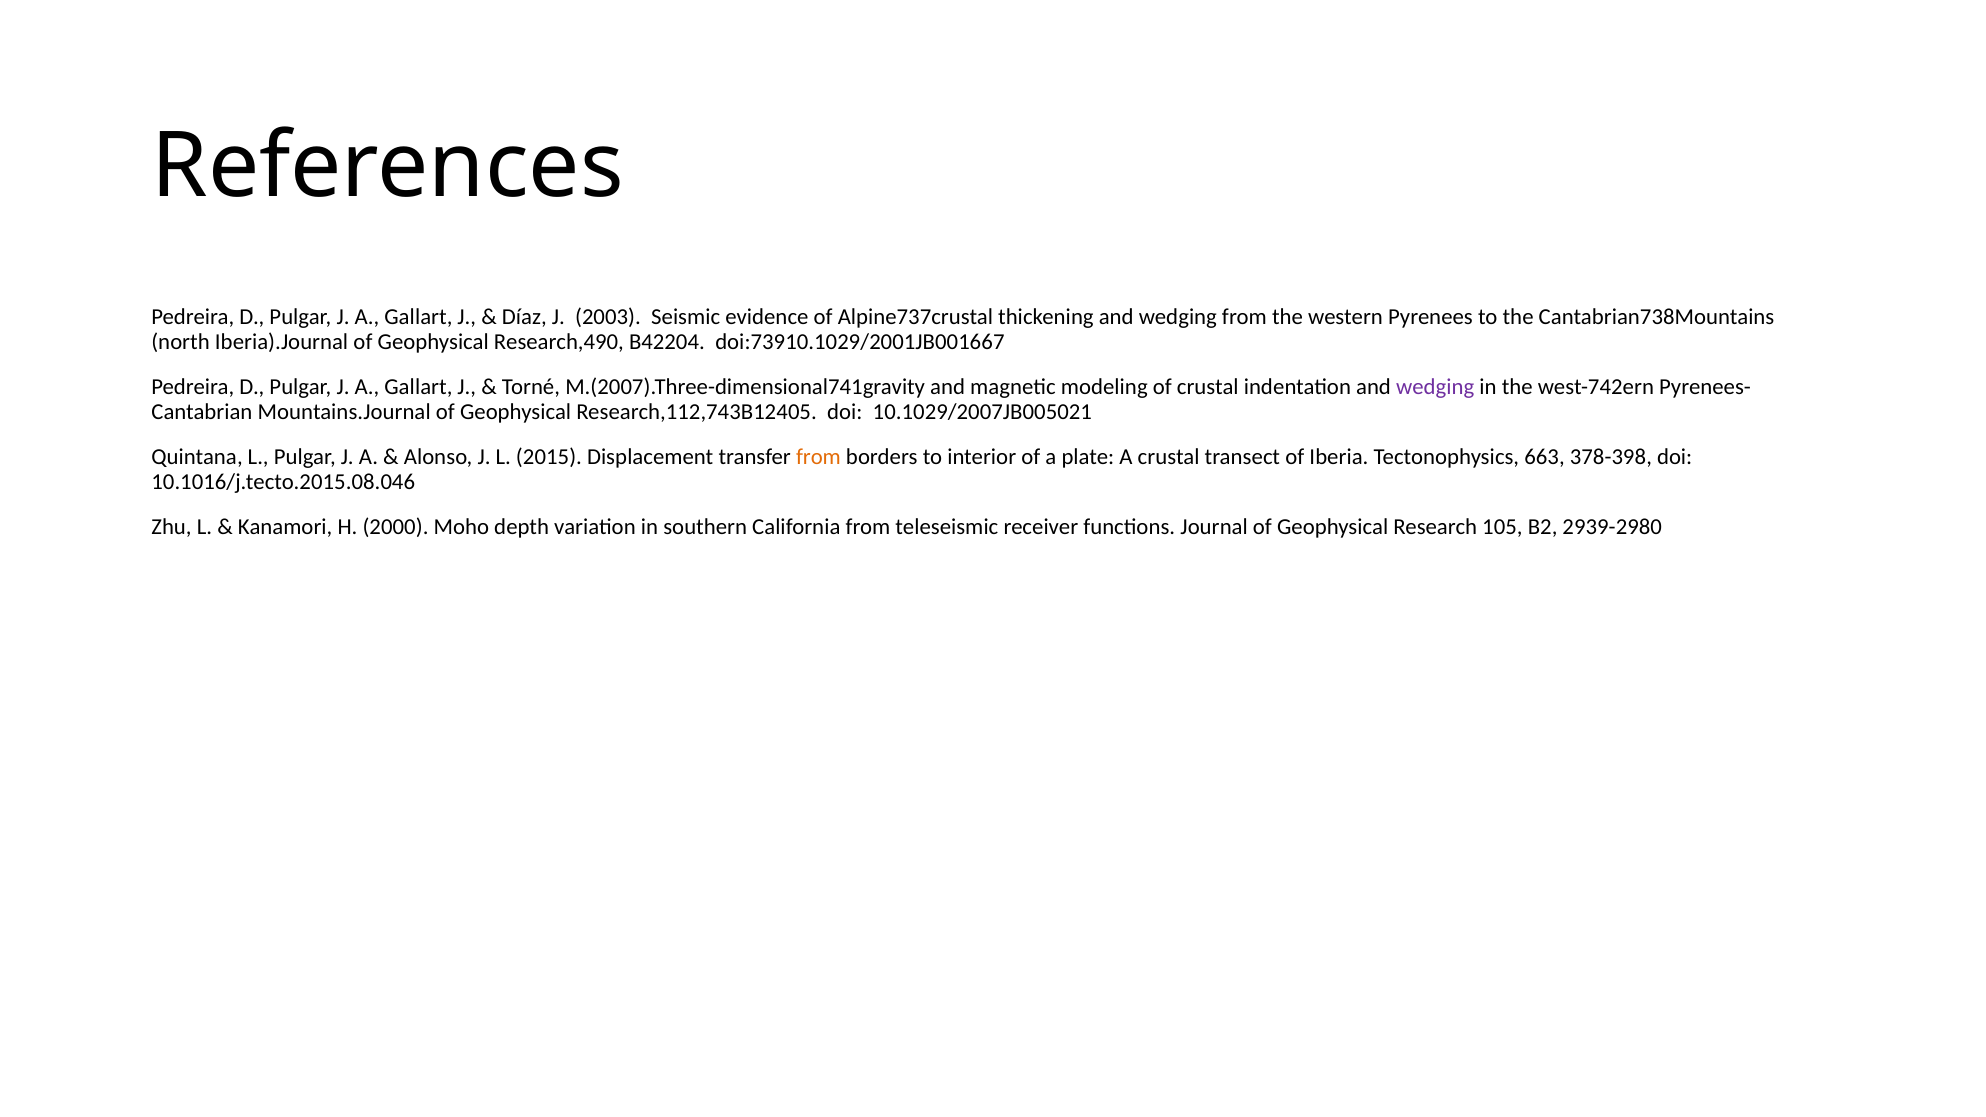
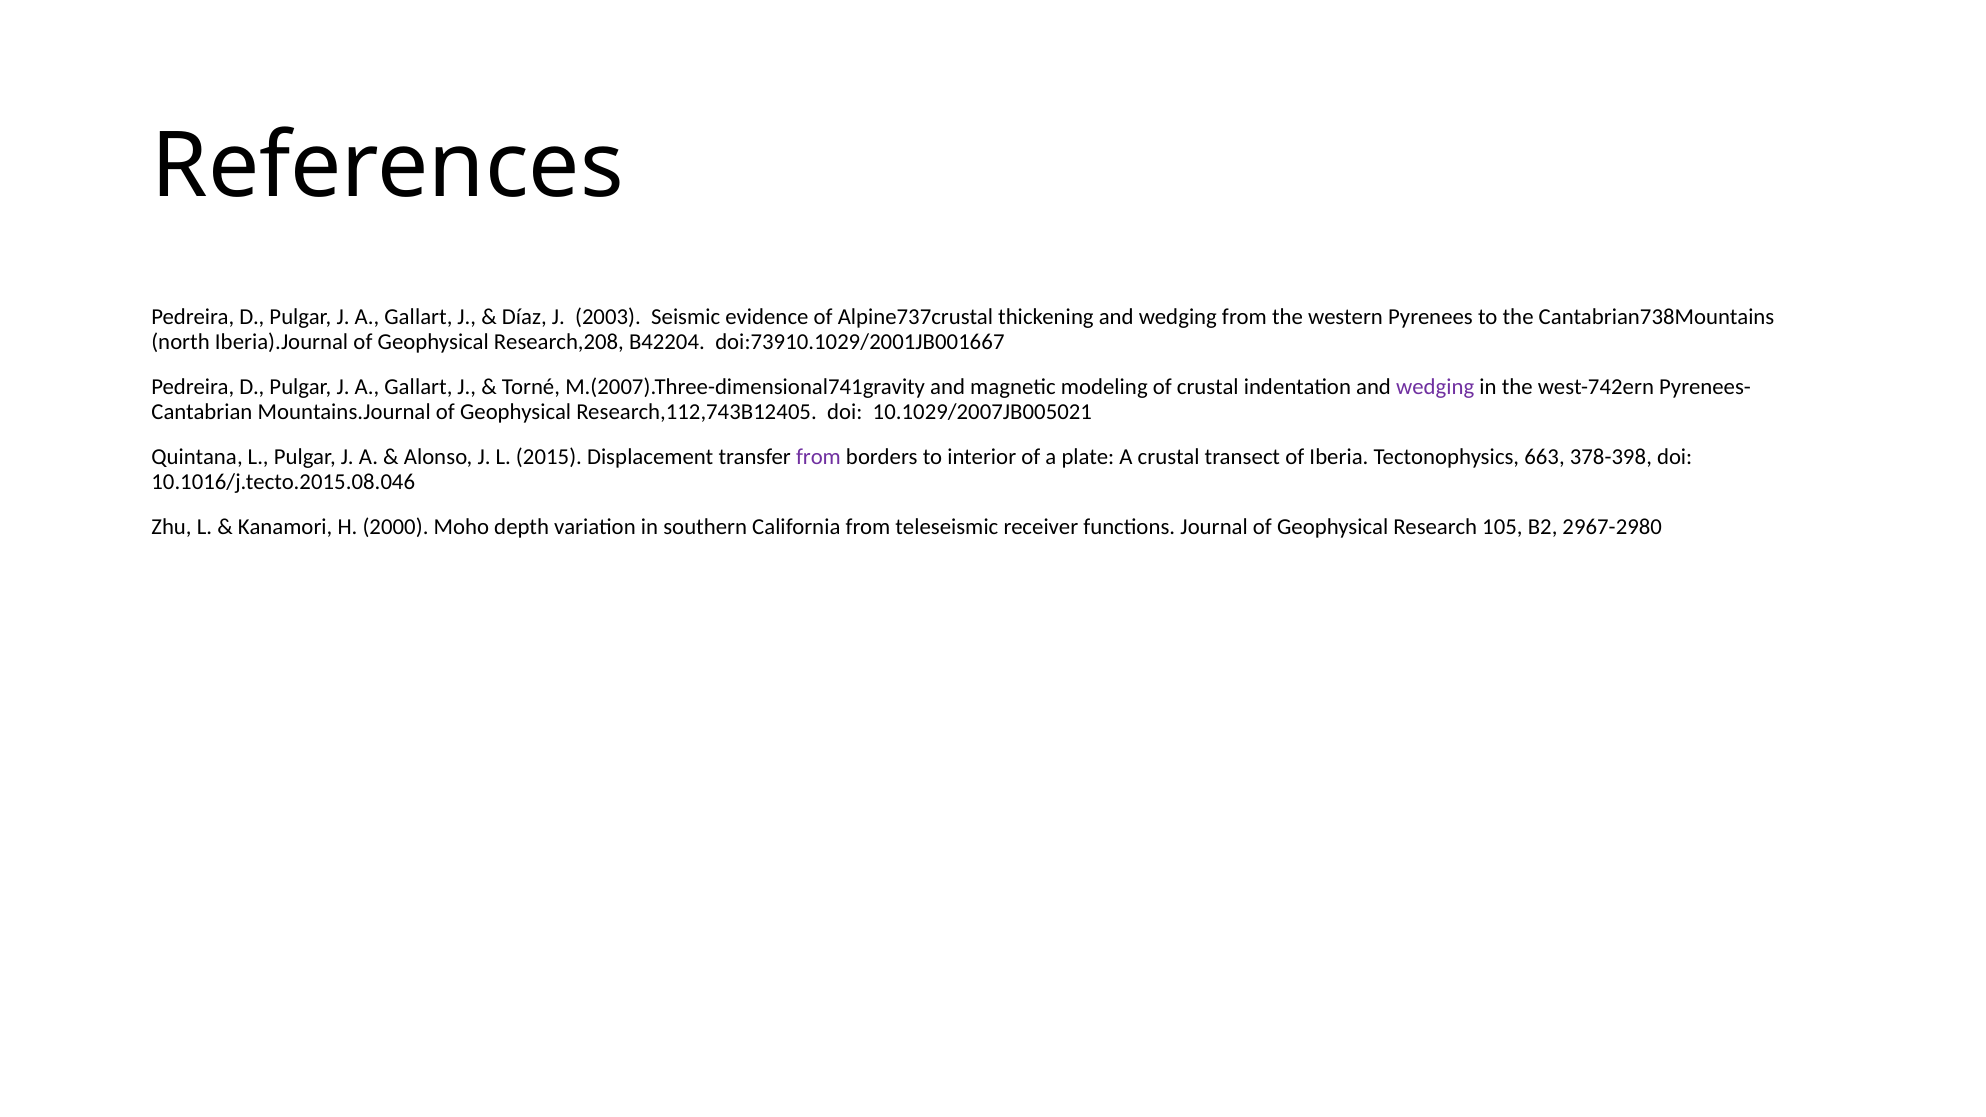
Research,490: Research,490 -> Research,208 (559, 342)
from colour: orange -> purple (818, 457)
2939-2980: 2939-2980 -> 2967-2980 (1612, 527)
